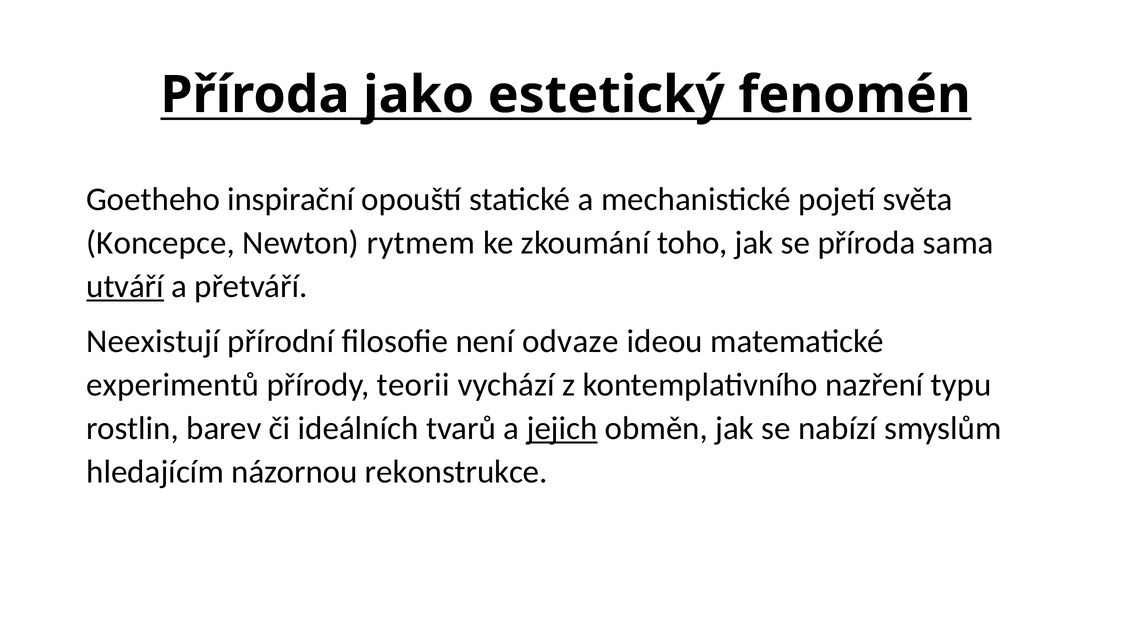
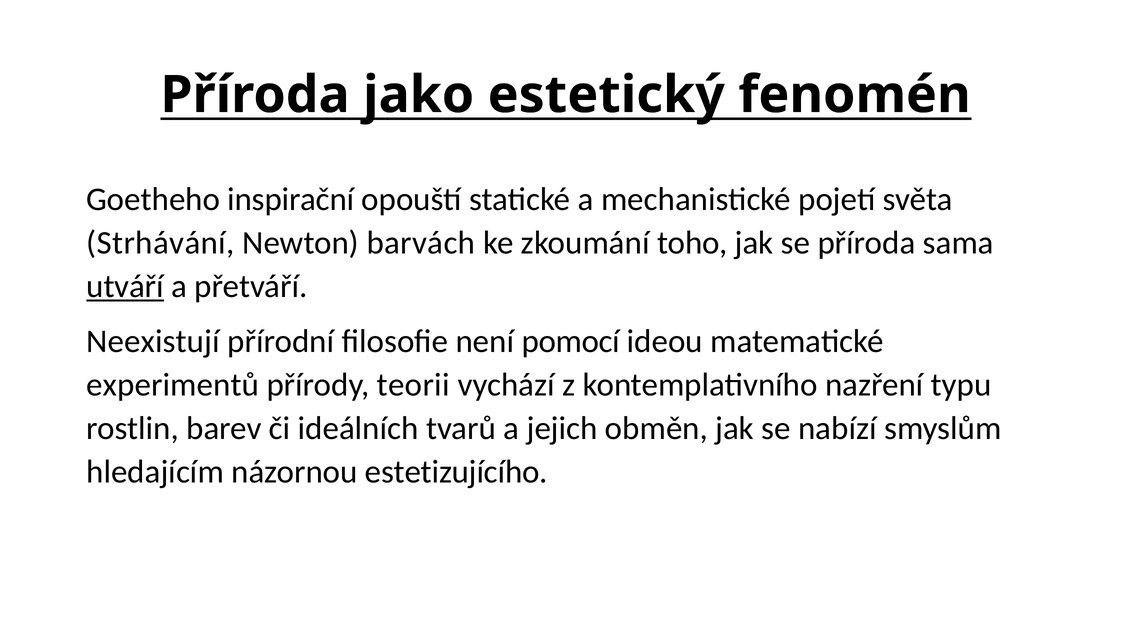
Koncepce: Koncepce -> Strhávání (160, 243)
rytmem: rytmem -> barvách (421, 243)
odvaze: odvaze -> pomocí (571, 342)
jejich underline: present -> none (562, 429)
rekonstrukce: rekonstrukce -> estetizujícího (456, 472)
